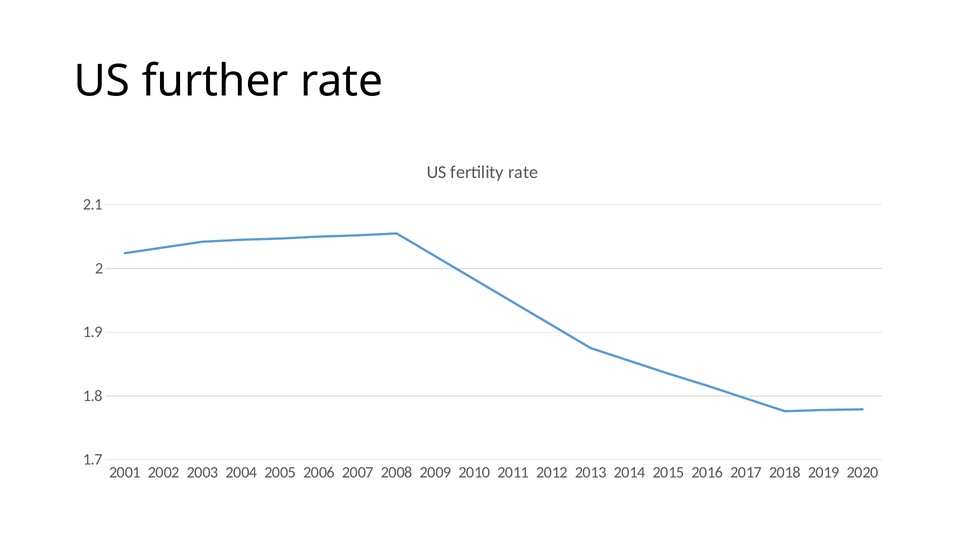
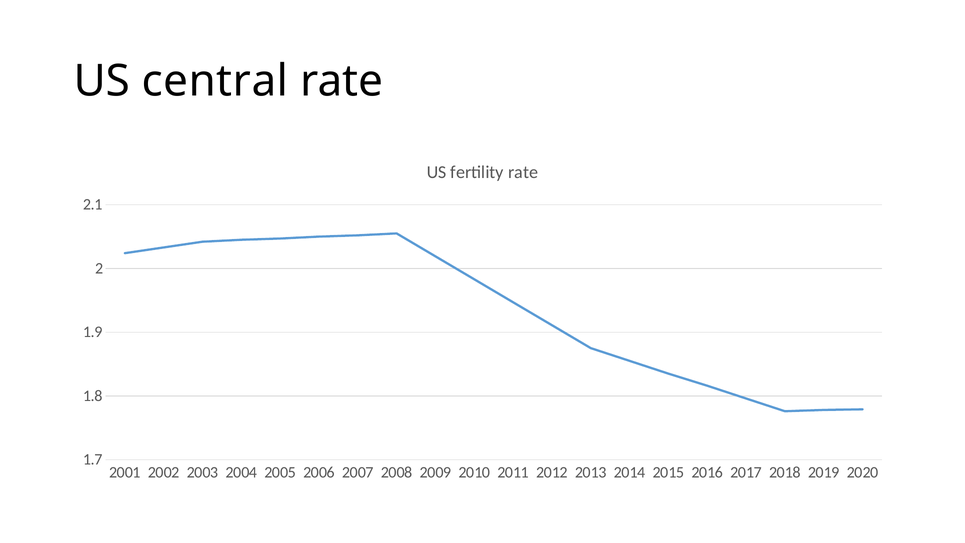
further: further -> central (215, 81)
